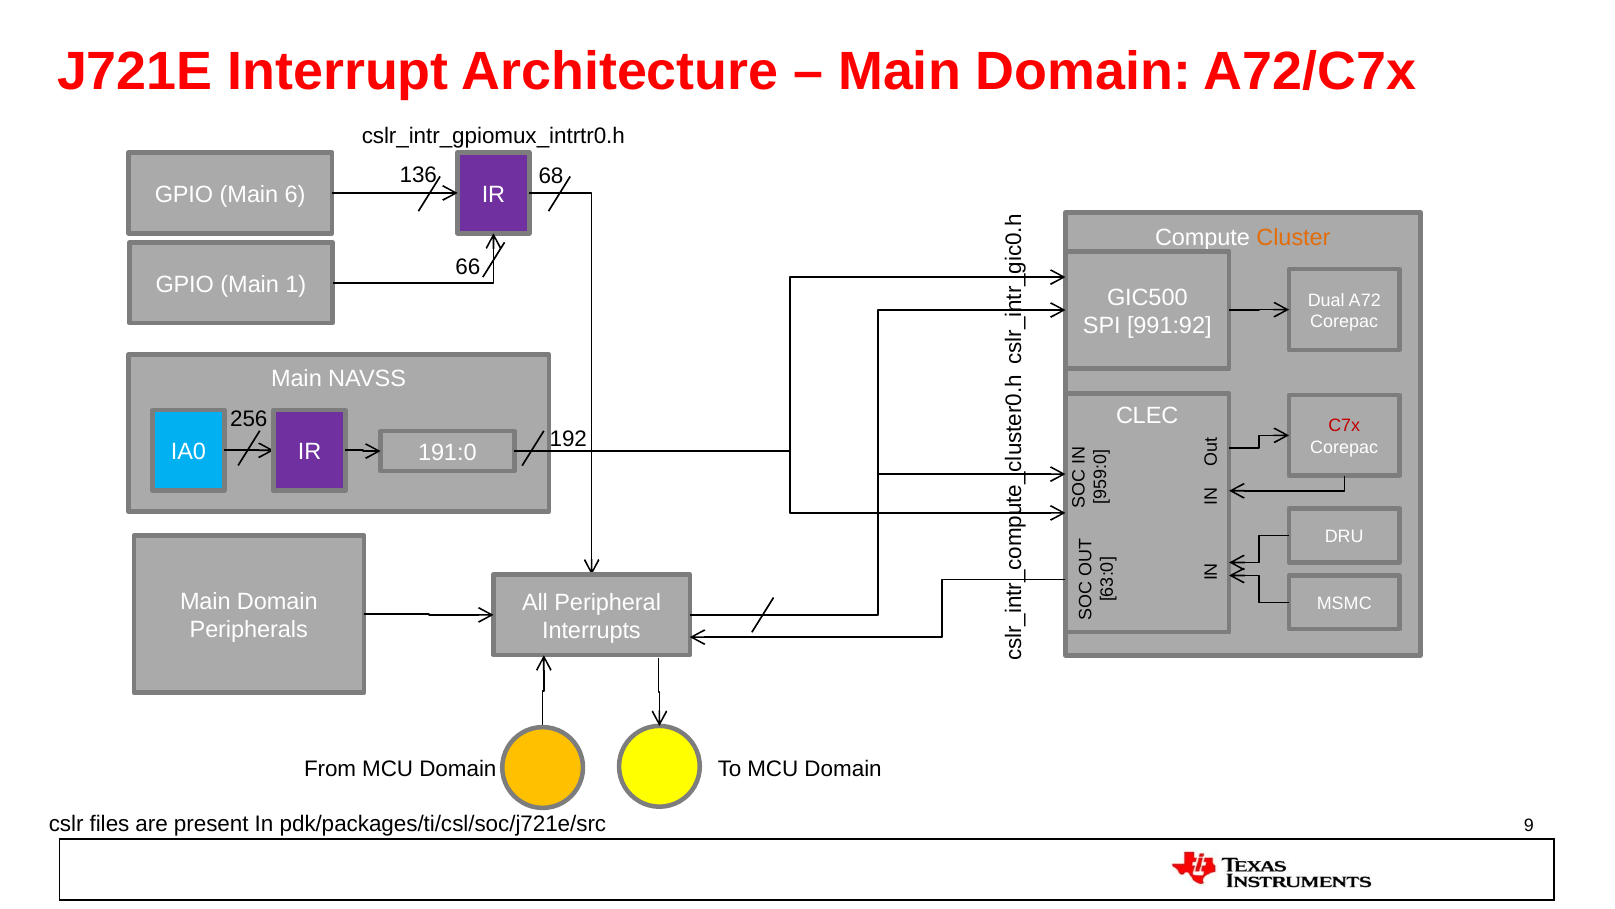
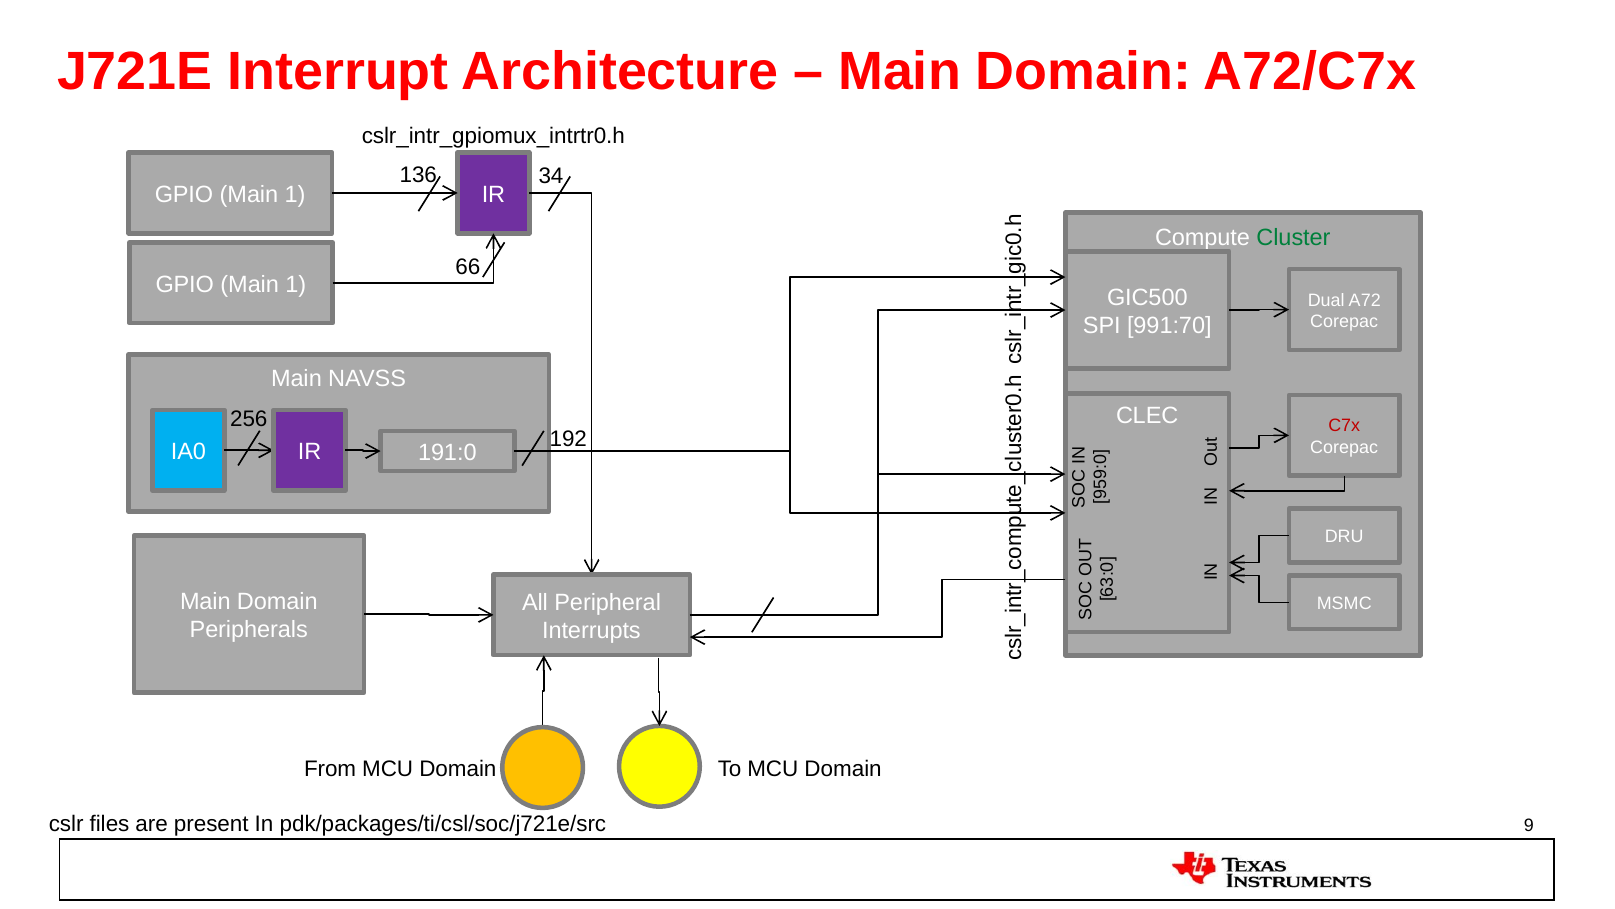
68: 68 -> 34 (551, 176)
6: 6 -> 1 (295, 194)
Cluster colour: orange -> green (1293, 238)
991:92: 991:92 -> 991:70 (1169, 326)
